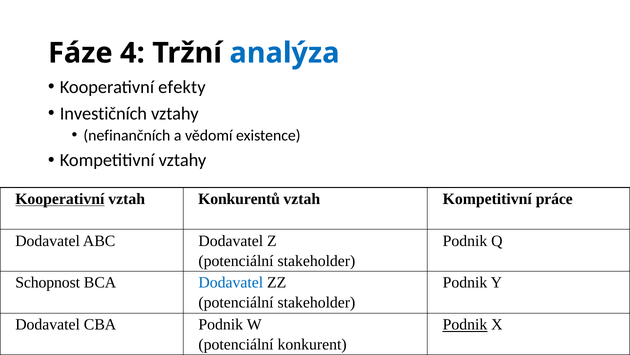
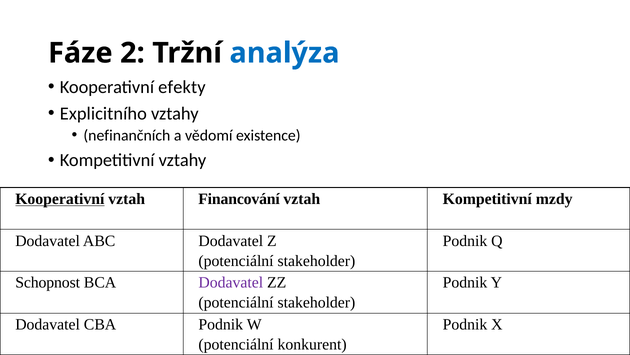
4: 4 -> 2 (132, 53)
Investičních: Investičních -> Explicitního (103, 113)
Konkurentů: Konkurentů -> Financování (239, 199)
práce: práce -> mzdy (554, 199)
Dodavatel colour: blue -> purple (231, 282)
Podnik underline: present -> none (465, 324)
